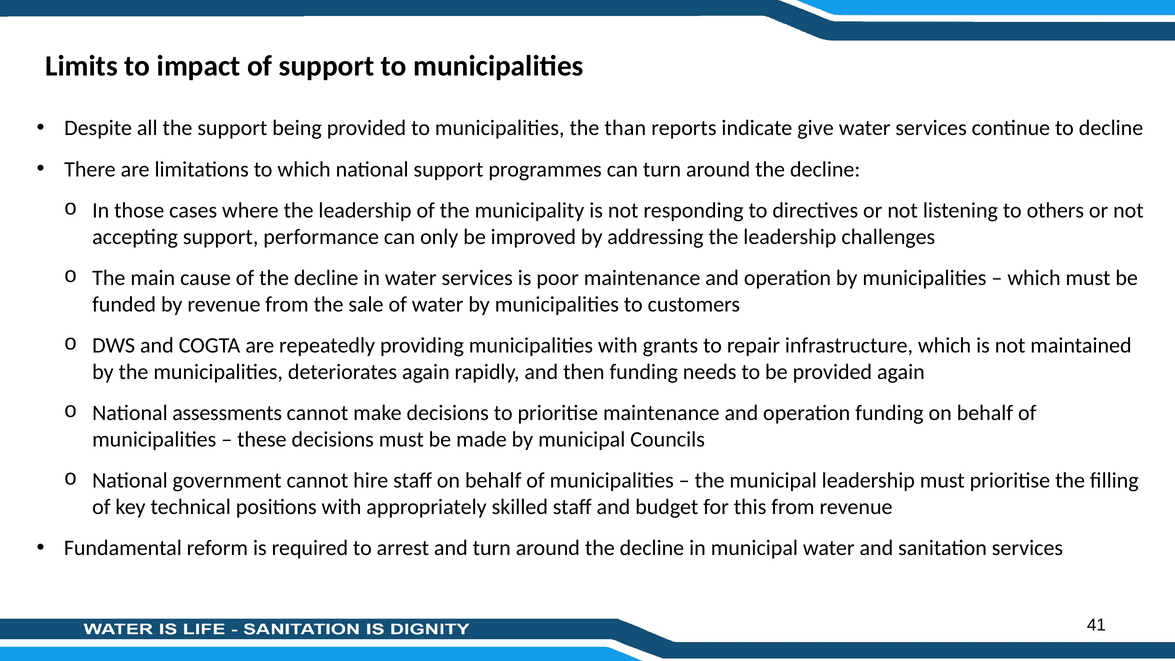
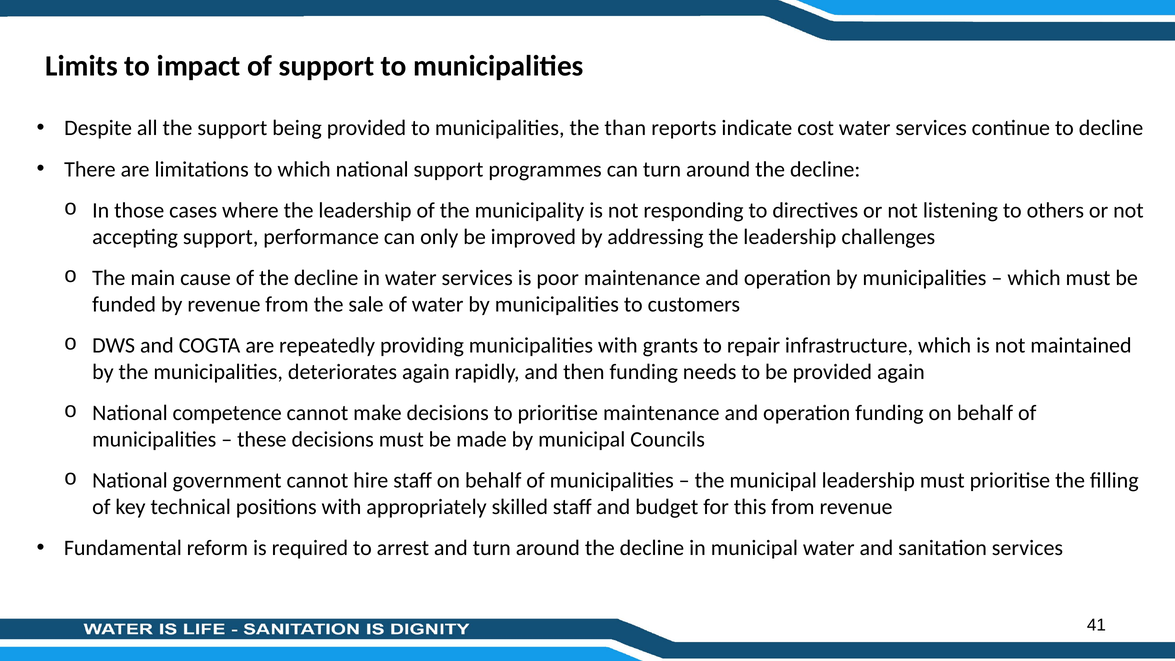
give: give -> cost (816, 128)
assessments: assessments -> competence (227, 413)
